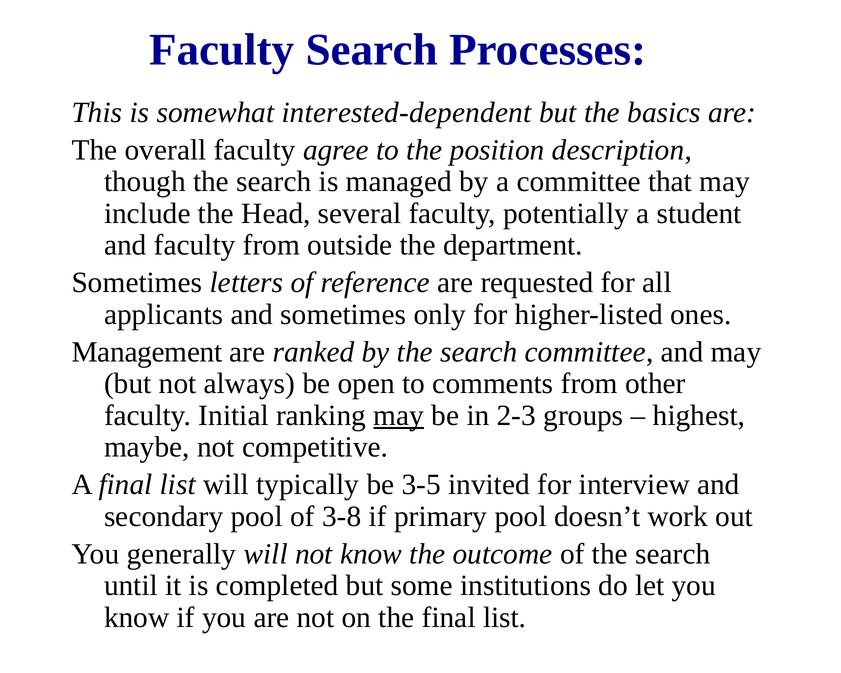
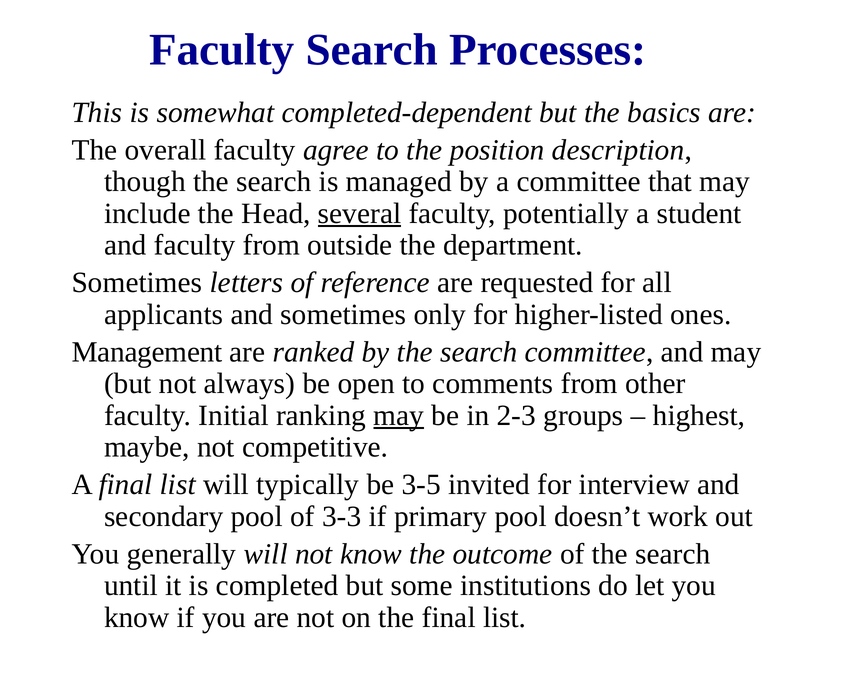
interested-dependent: interested-dependent -> completed-dependent (407, 112)
several underline: none -> present (360, 214)
3-8: 3-8 -> 3-3 (342, 517)
